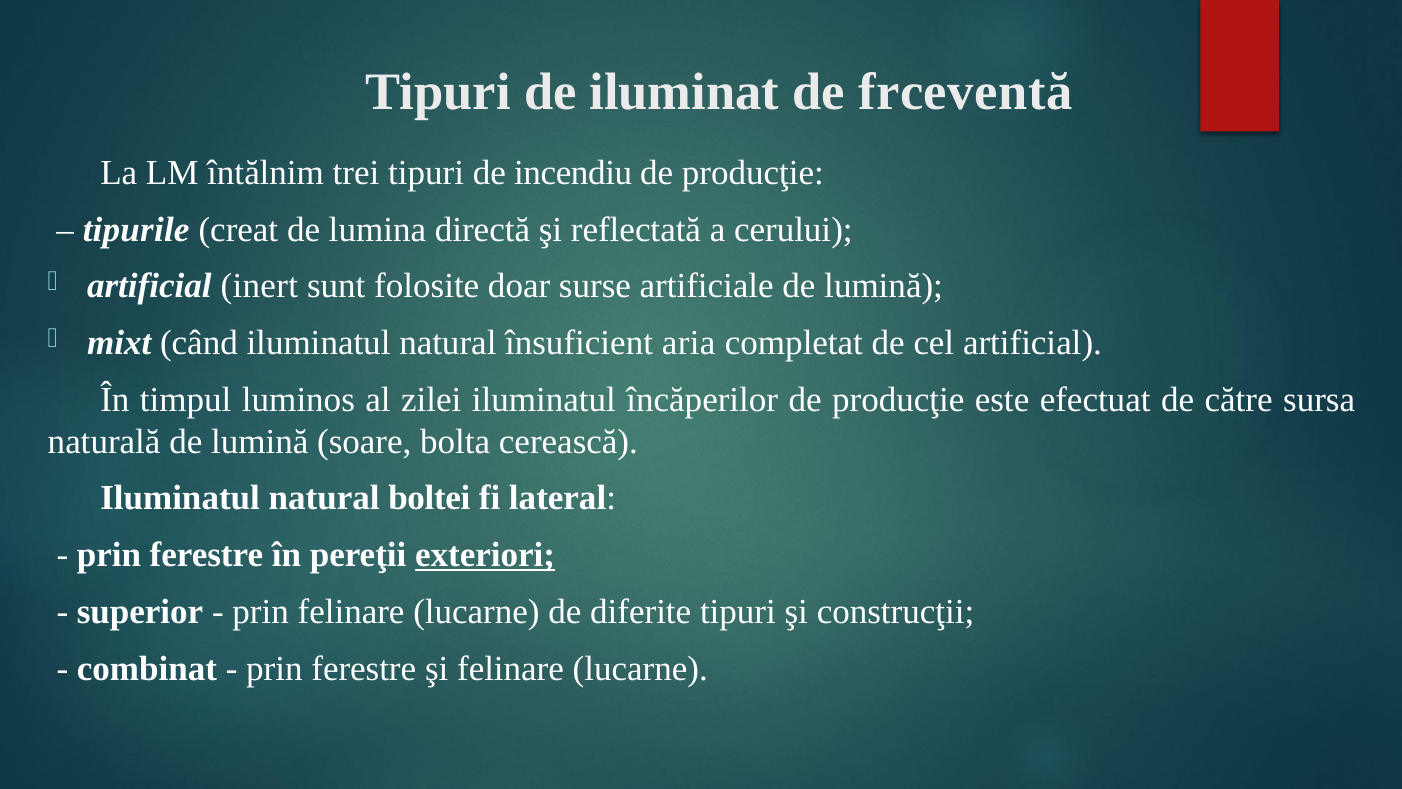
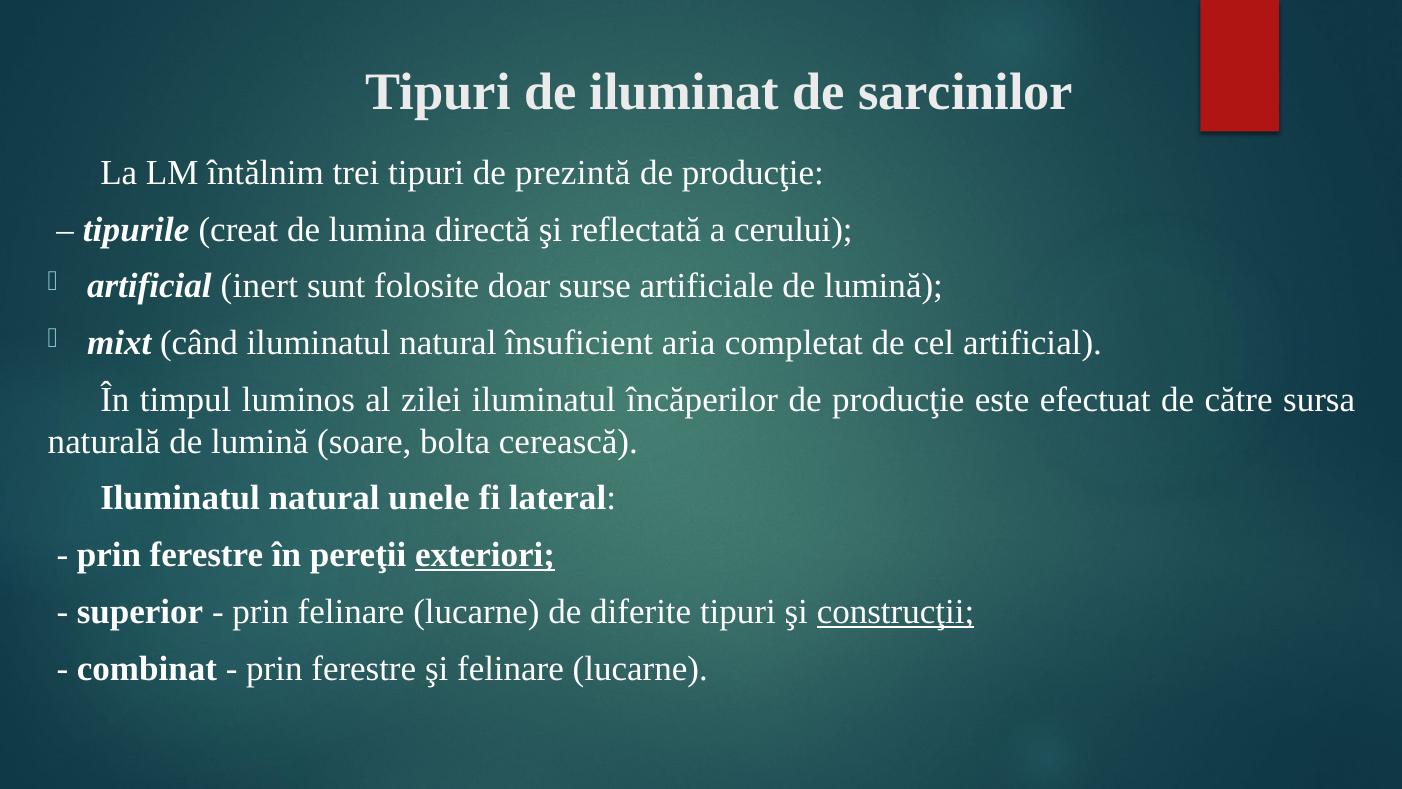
frceventă: frceventă -> sarcinilor (966, 93)
incendiu: incendiu -> prezintă (573, 173)
boltei: boltei -> unele (429, 498)
construcţii underline: none -> present (896, 611)
